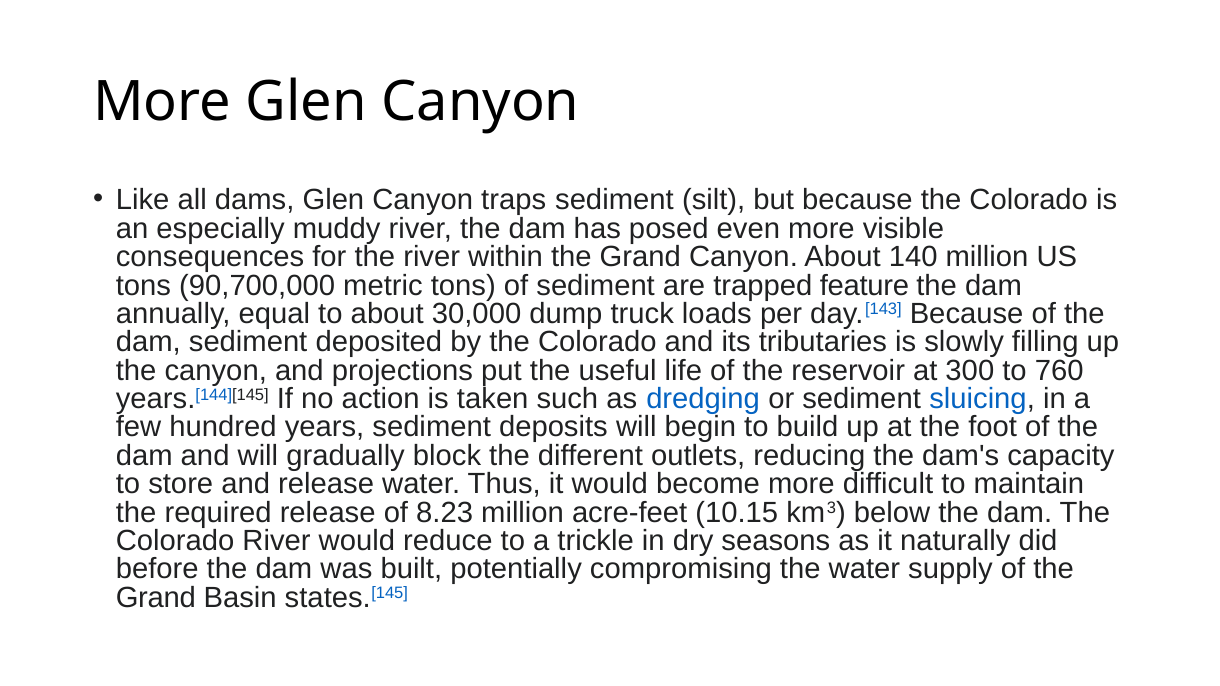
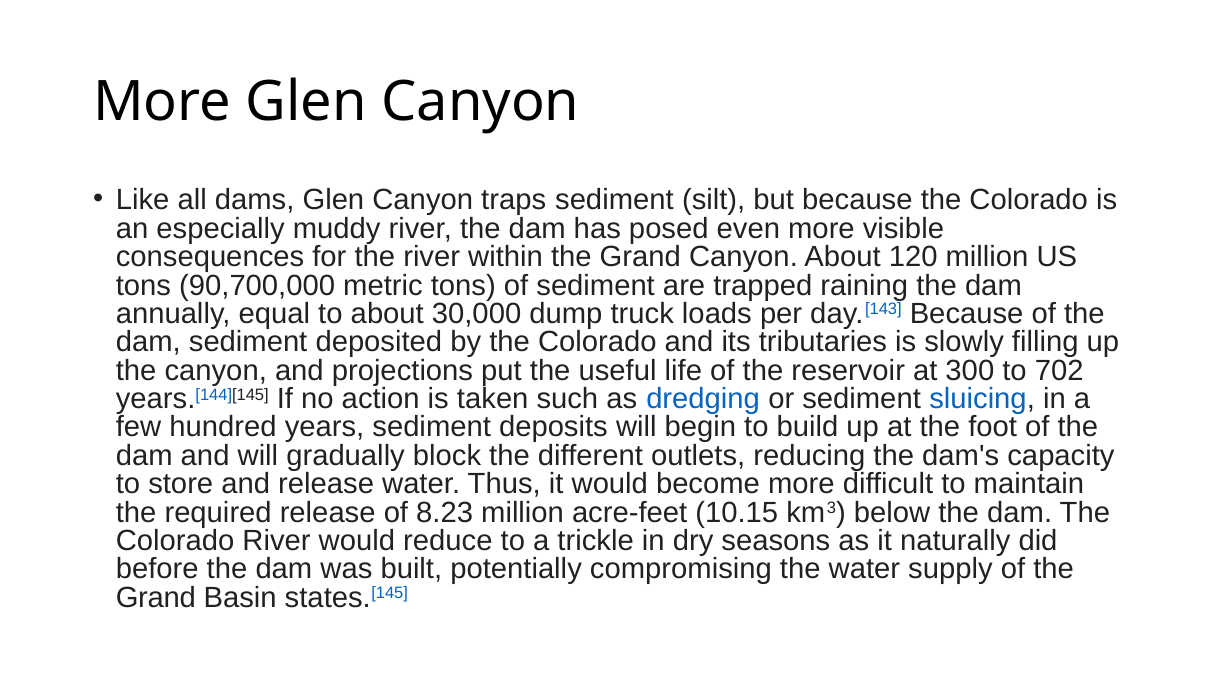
140: 140 -> 120 (913, 257)
feature: feature -> raining (864, 285)
760: 760 -> 702 (1059, 371)
